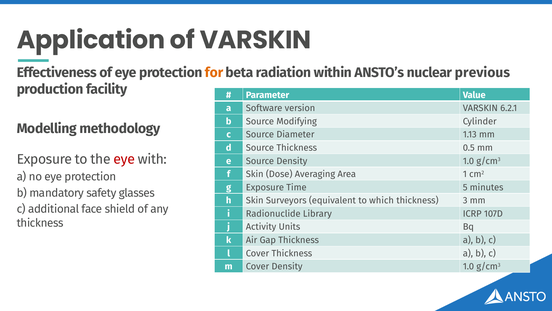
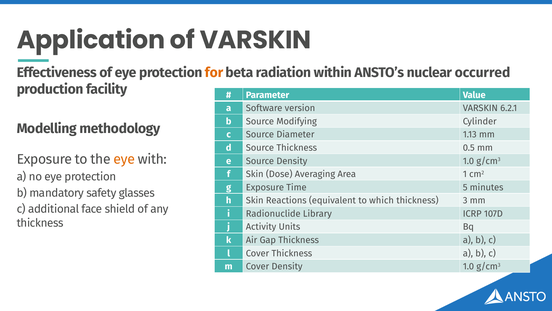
previous: previous -> occurred (483, 73)
eye colour: red -> orange (124, 159)
Surveyors: Surveyors -> Reactions (286, 200)
